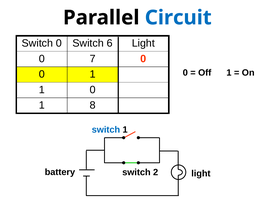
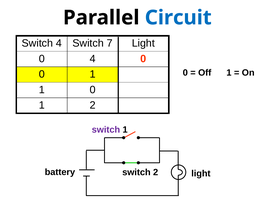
Switch 0: 0 -> 4 (59, 43)
6: 6 -> 7 (110, 43)
0 7: 7 -> 4 (93, 59)
1 8: 8 -> 2 (93, 105)
switch colour: blue -> purple (106, 130)
